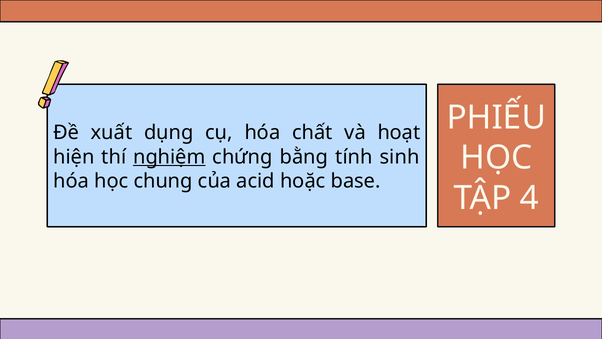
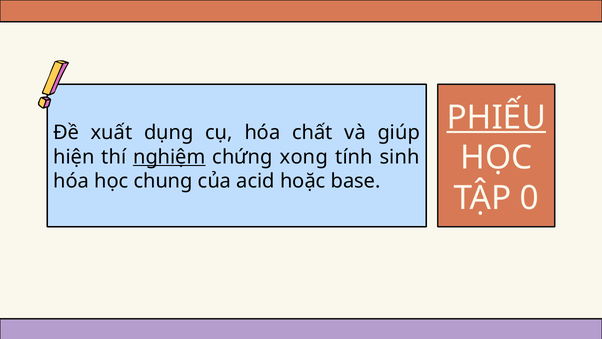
PHIẾU underline: none -> present (496, 118)
hoạt: hoạt -> giúp (399, 133)
bằng: bằng -> xong (304, 157)
4: 4 -> 0 (529, 198)
